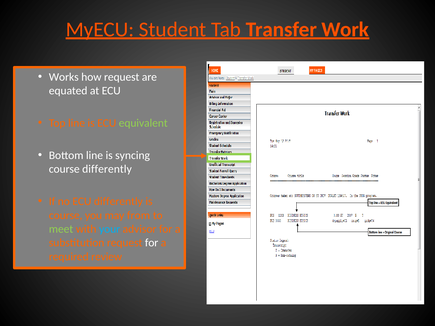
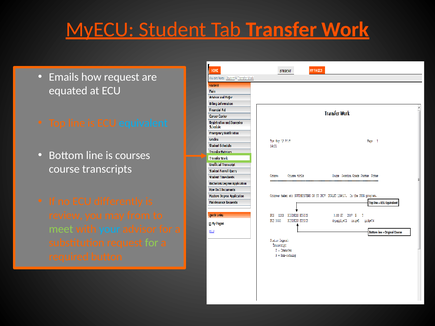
Works: Works -> Emails (64, 77)
equivalent colour: light green -> light blue (143, 123)
syncing: syncing -> courses (133, 156)
course differently: differently -> transcripts (107, 169)
course: course -> review (66, 215)
for colour: white -> light green (152, 243)
review: review -> button (107, 257)
